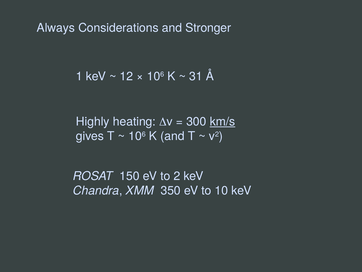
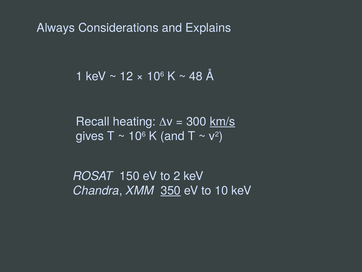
Stronger: Stronger -> Explains (208, 28)
31: 31 -> 48 (196, 76)
Highly: Highly -> Recall (93, 121)
350 underline: none -> present (171, 190)
